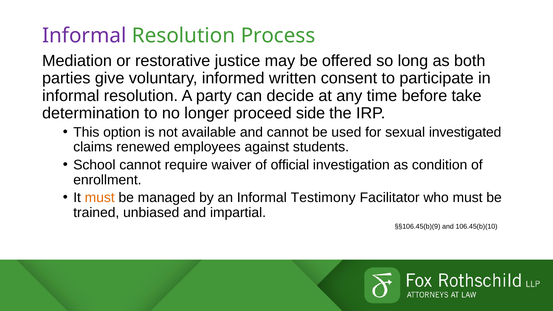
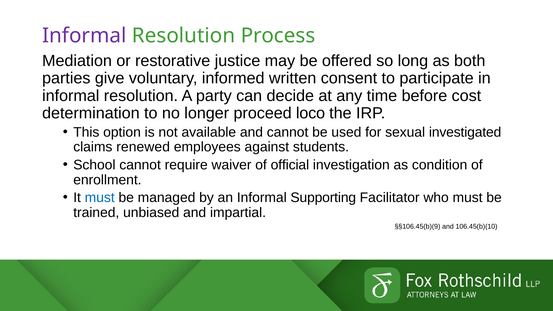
take: take -> cost (466, 96)
side: side -> loco (311, 113)
must colour: orange -> blue (100, 198)
Testimony: Testimony -> Supporting (323, 198)
